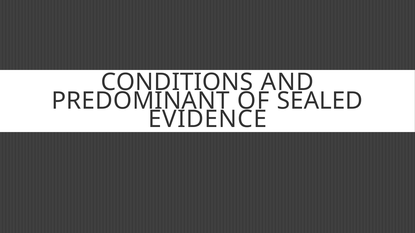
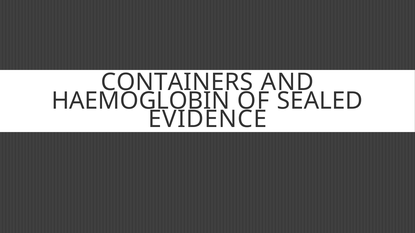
CONDITIONS: CONDITIONS -> CONTAINERS (177, 82)
PREDOMINANT: PREDOMINANT -> HAEMOGLOBIN (141, 101)
